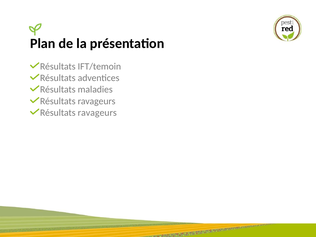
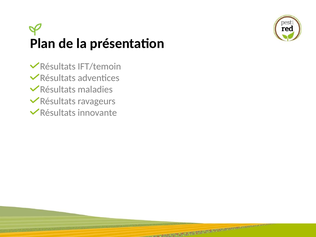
ravageurs: ravageurs -> innovante (97, 113)
